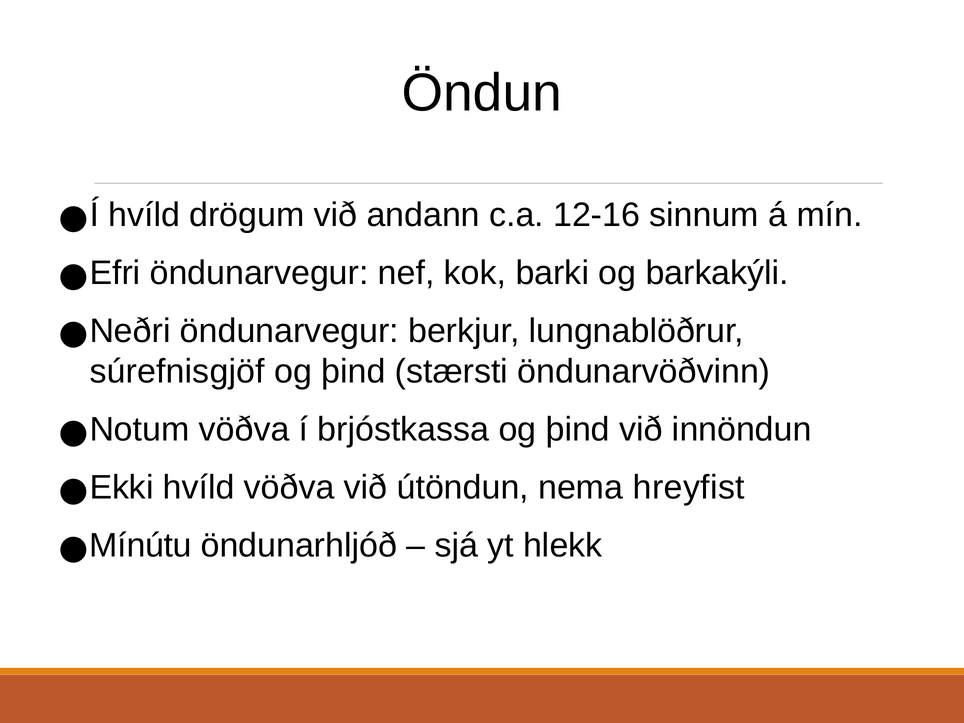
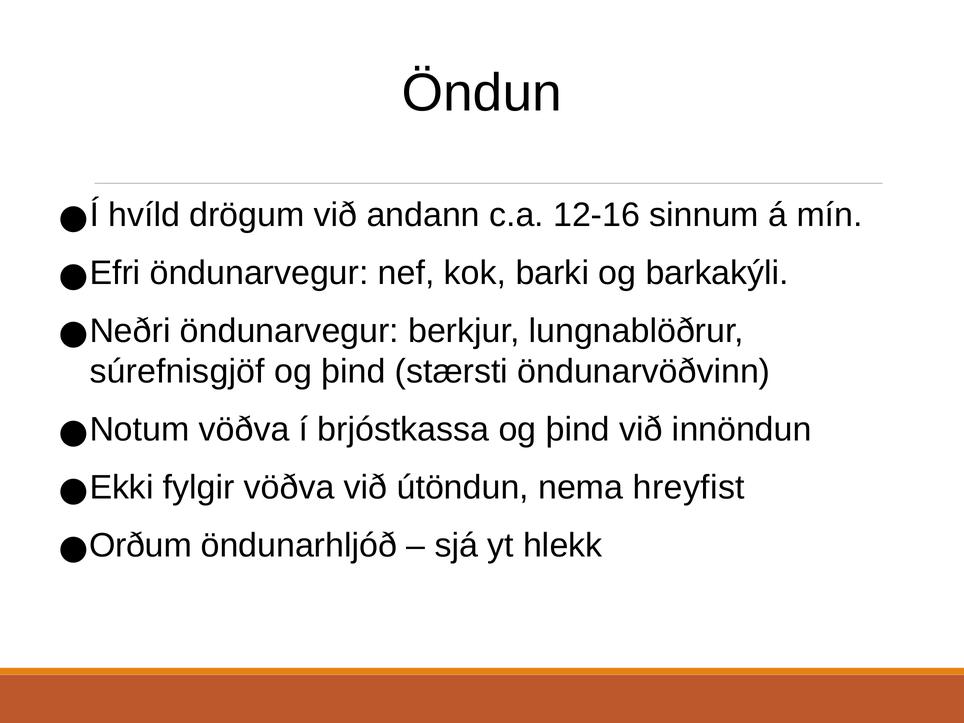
Ekki hvíld: hvíld -> fylgir (199, 488)
Mínútu: Mínútu -> Orðum (141, 545)
